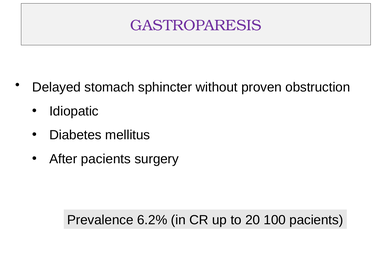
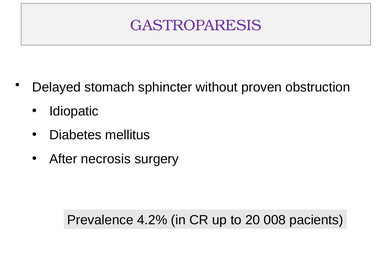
After pacients: pacients -> necrosis (106, 159)
6.2%: 6.2% -> 4.2% (152, 220)
100: 100 -> 008 (275, 220)
